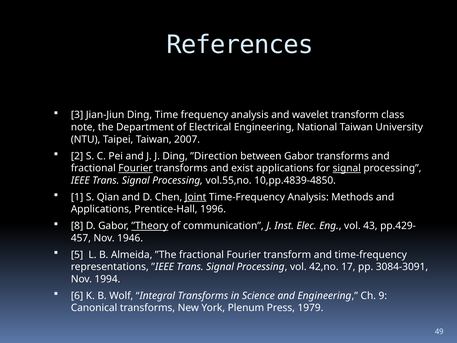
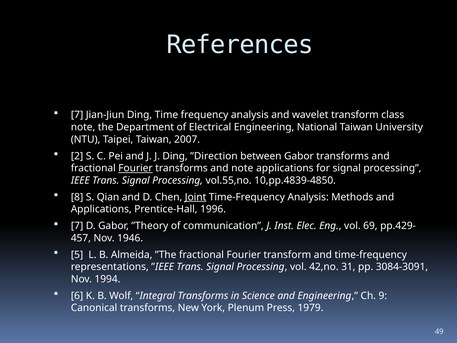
3: 3 -> 7 (77, 115)
and exist: exist -> note (242, 168)
signal underline: present -> none (347, 168)
1: 1 -> 8 (77, 197)
8: 8 -> 7 (77, 226)
”Theory underline: present -> none (150, 226)
43: 43 -> 69 (370, 226)
17: 17 -> 31 (348, 267)
